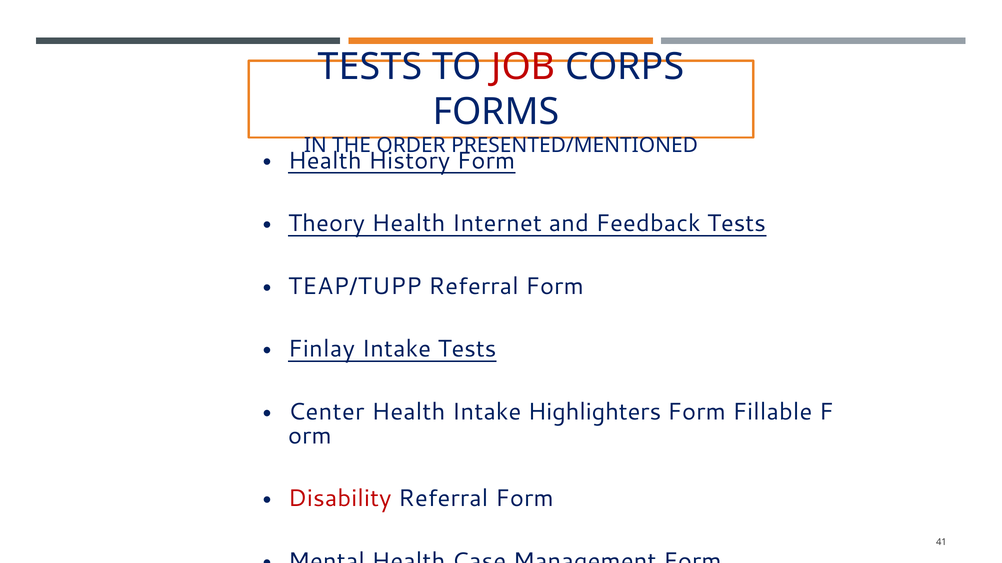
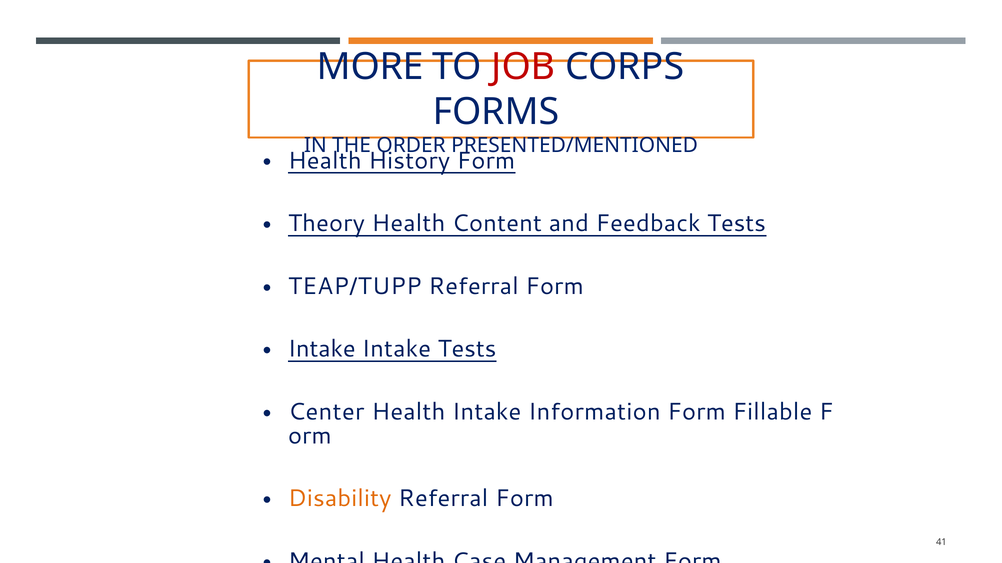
TESTS: TESTS -> MORE (370, 67)
Internet: Internet -> Content (497, 224)
Finlay: Finlay -> Intake (322, 349)
Highlighters: Highlighters -> Information (594, 412)
Disability colour: red -> orange (340, 499)
